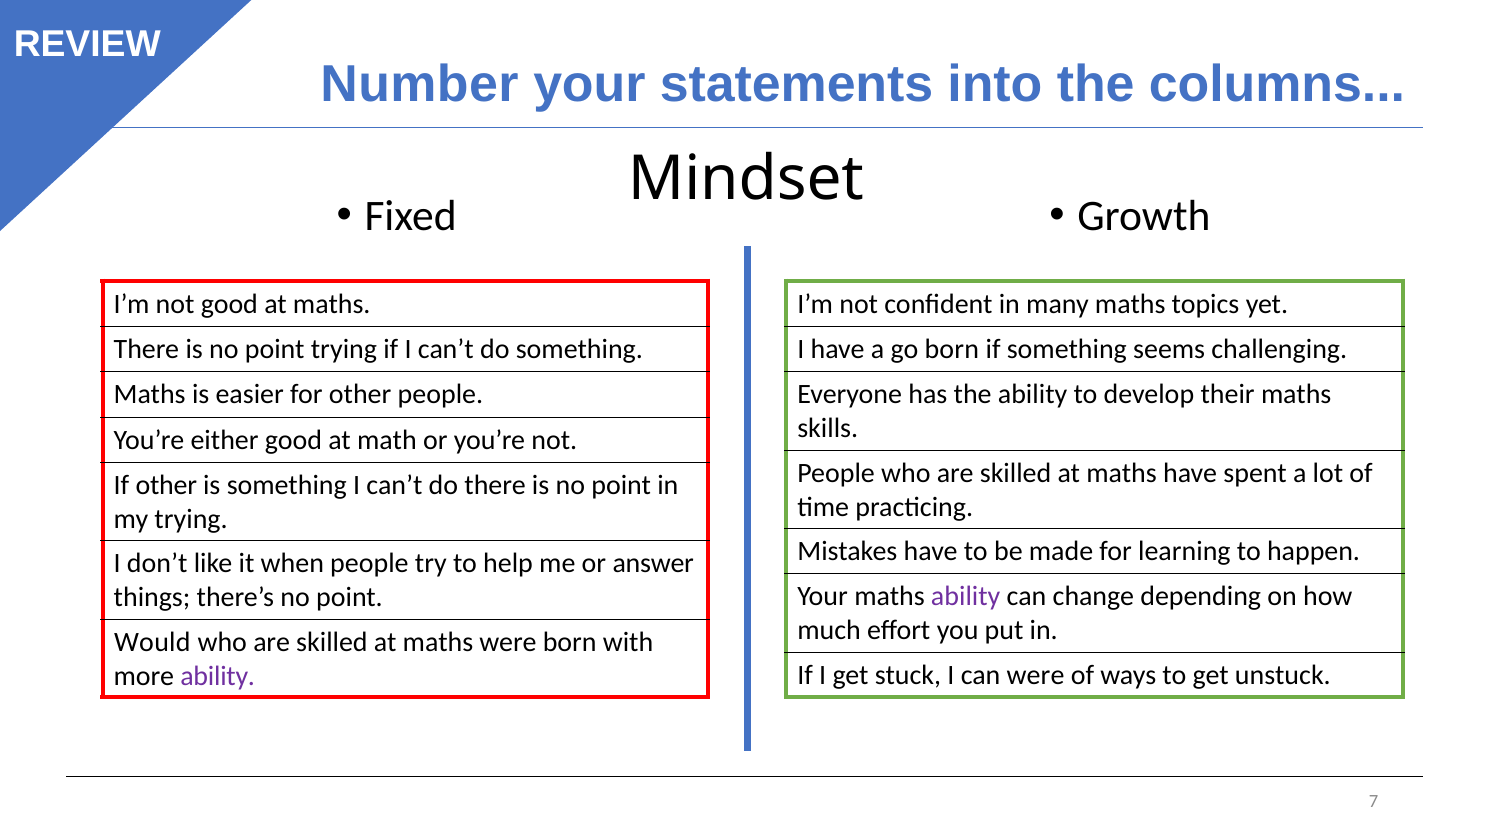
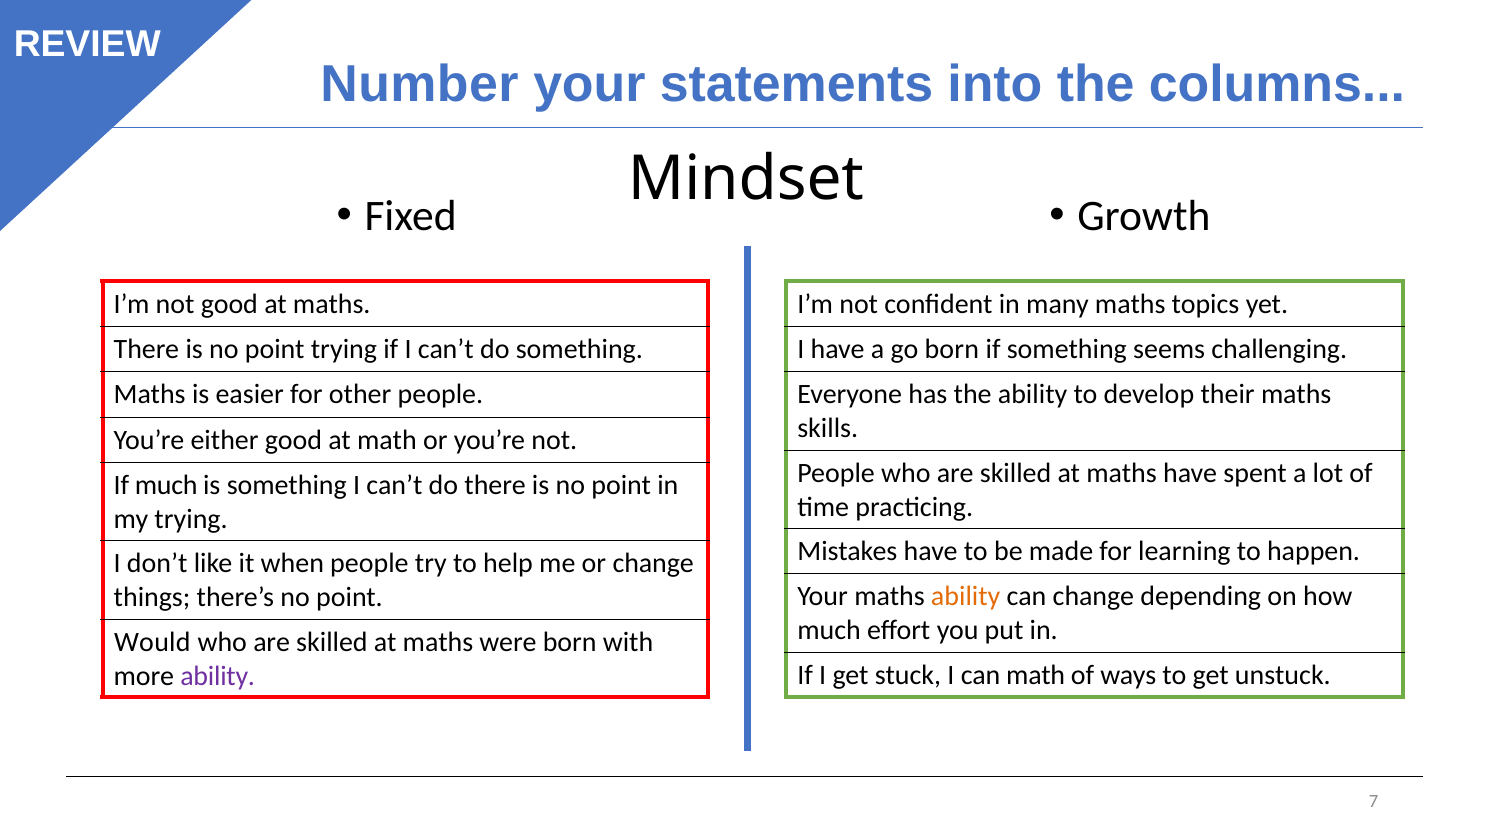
If other: other -> much (166, 485)
or answer: answer -> change (653, 564)
ability colour: purple -> orange (966, 597)
can were: were -> math (1036, 675)
